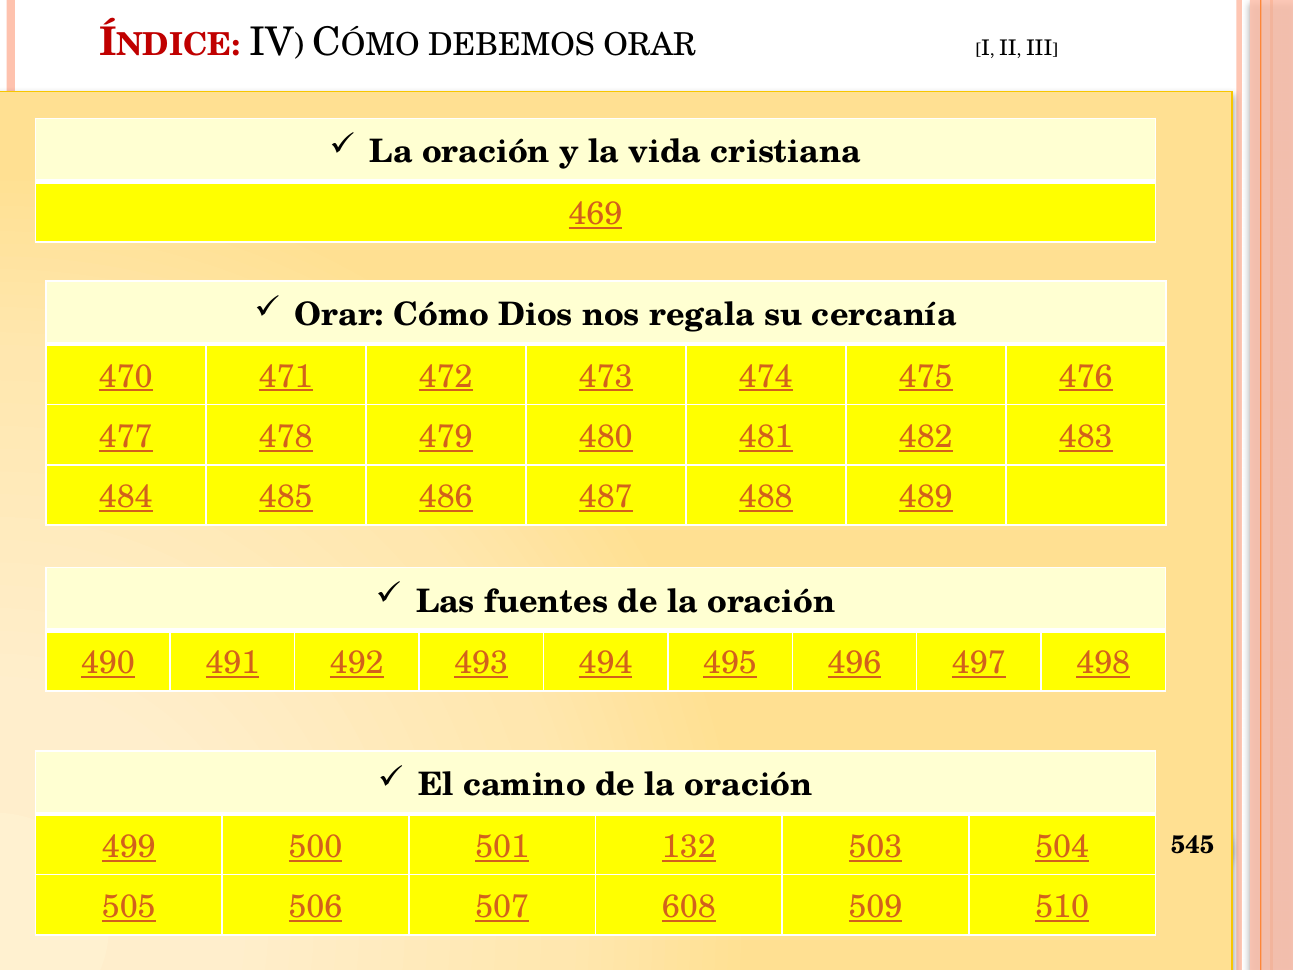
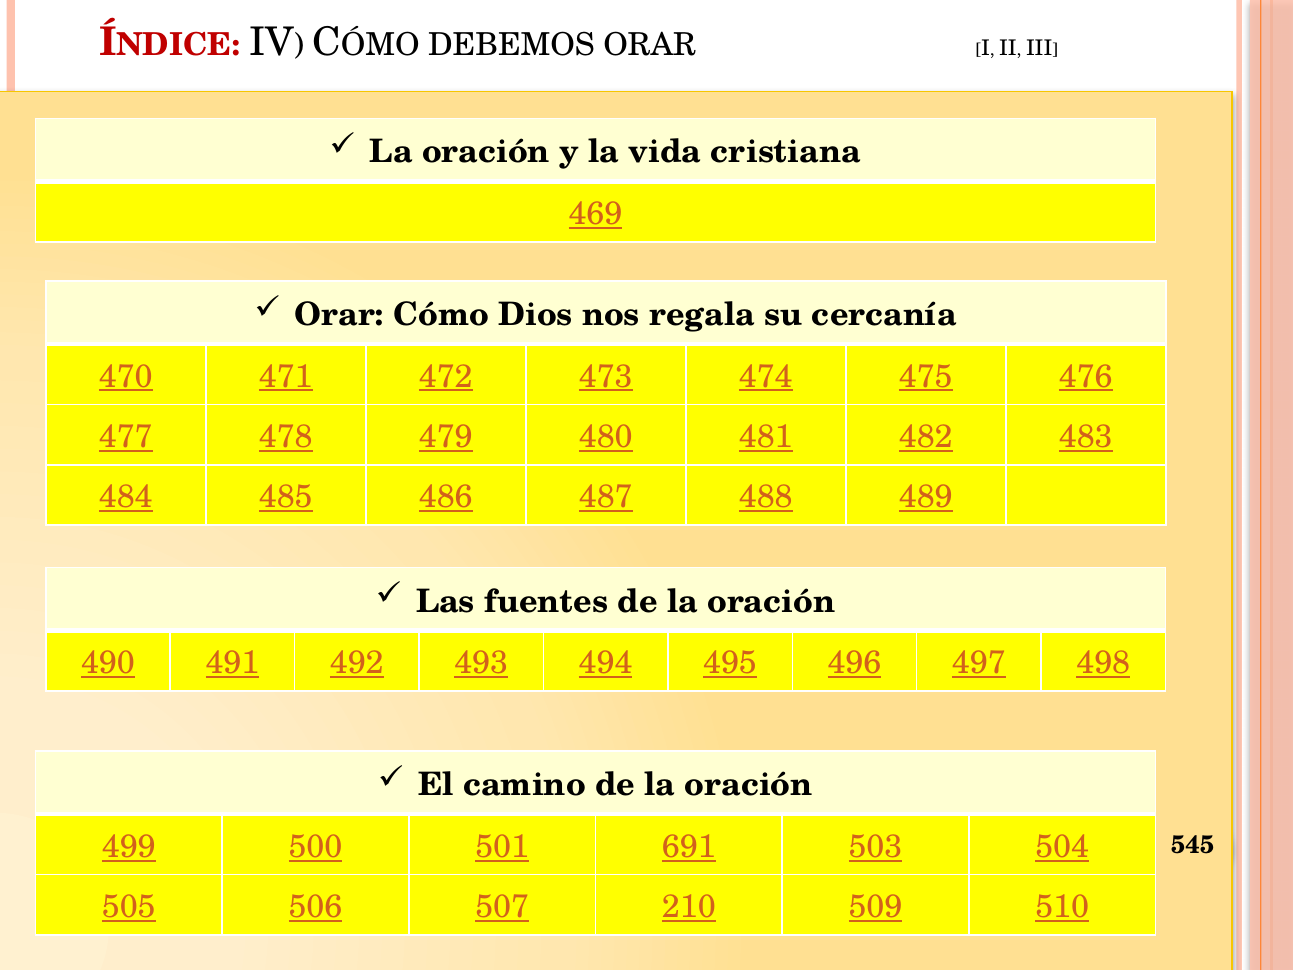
132: 132 -> 691 (689, 846)
608: 608 -> 210 (689, 907)
